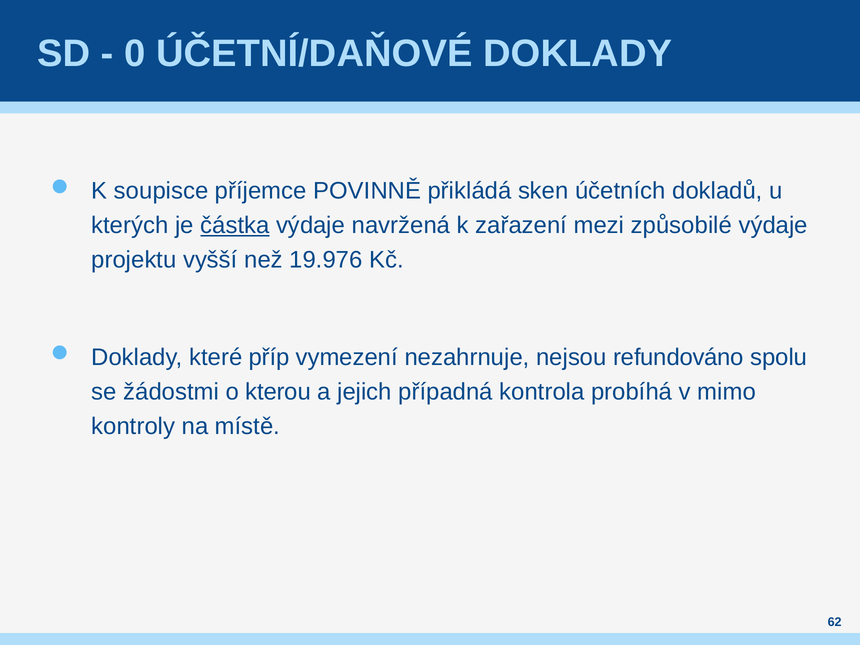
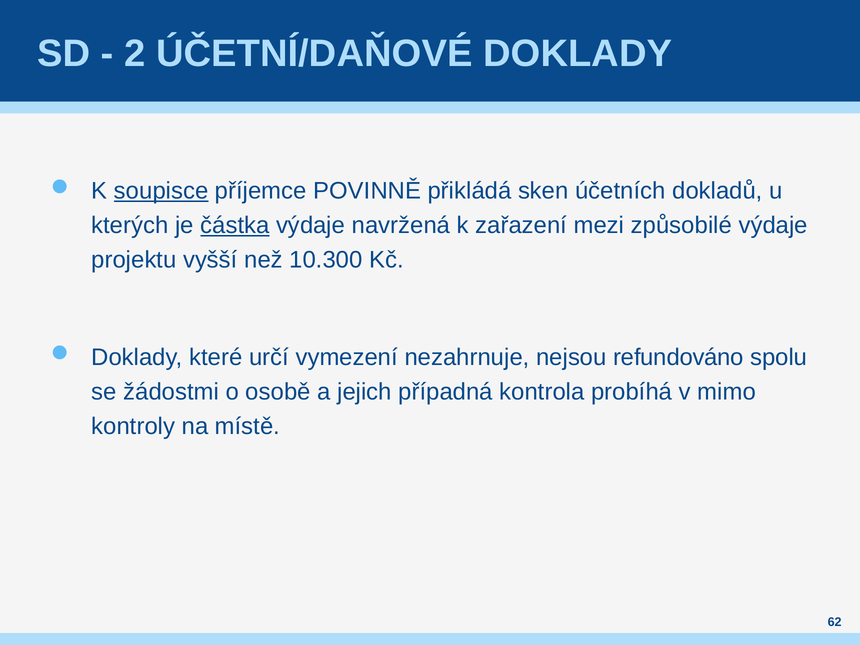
0: 0 -> 2 (135, 53)
soupisce underline: none -> present (161, 191)
19.976: 19.976 -> 10.300 (326, 260)
příp: příp -> určí (269, 357)
kterou: kterou -> osobě (278, 392)
